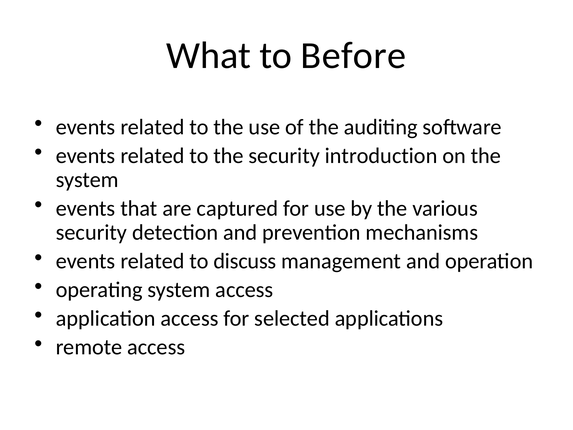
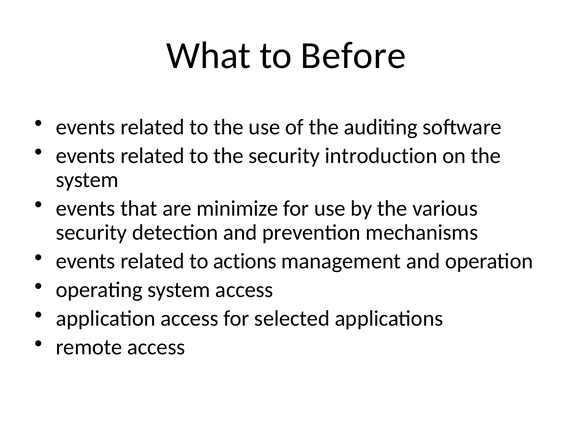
captured: captured -> minimize (237, 208)
discuss: discuss -> actions (245, 261)
